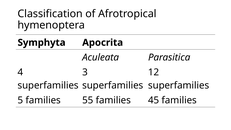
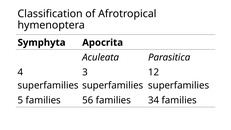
55: 55 -> 56 (88, 100)
45: 45 -> 34 (154, 100)
